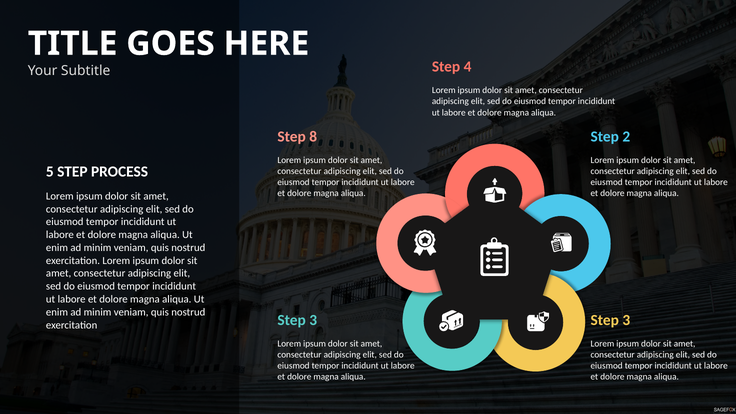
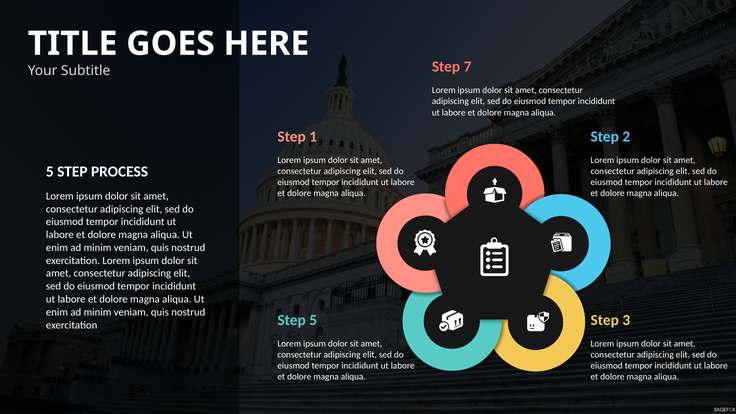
4: 4 -> 7 (468, 67)
8: 8 -> 1 (313, 137)
3: 3 -> 5 (313, 320)
